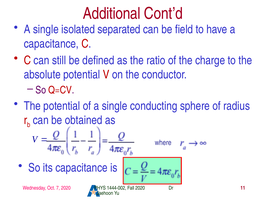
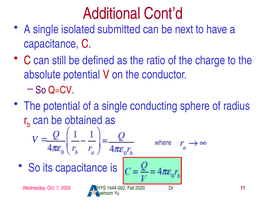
separated: separated -> submitted (119, 29)
field: field -> next (184, 29)
